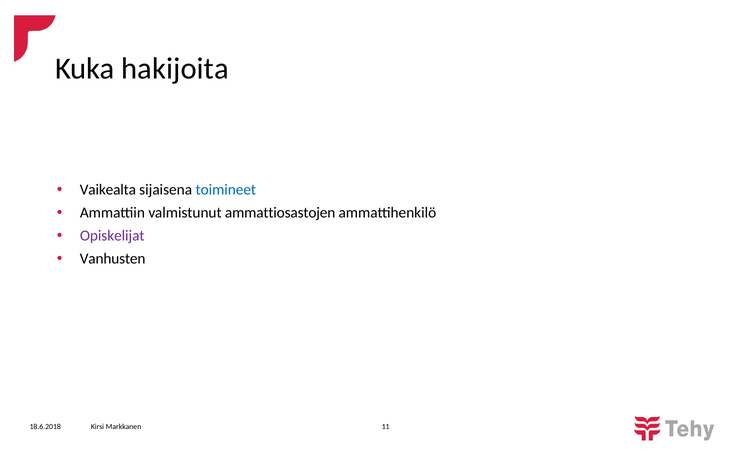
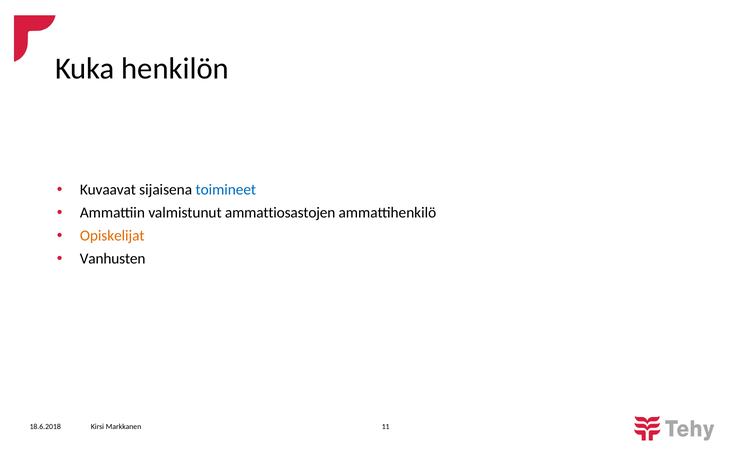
hakijoita: hakijoita -> henkilön (175, 69)
Vaikealta: Vaikealta -> Kuvaavat (108, 190)
Opiskelijat colour: purple -> orange (112, 235)
